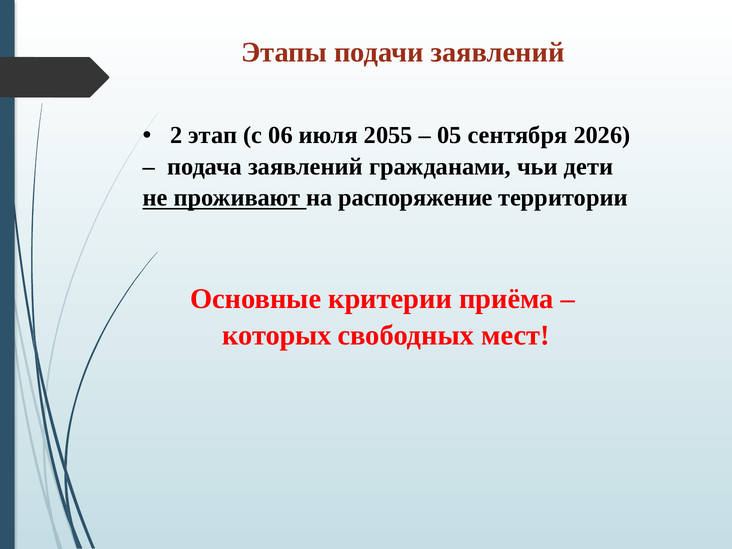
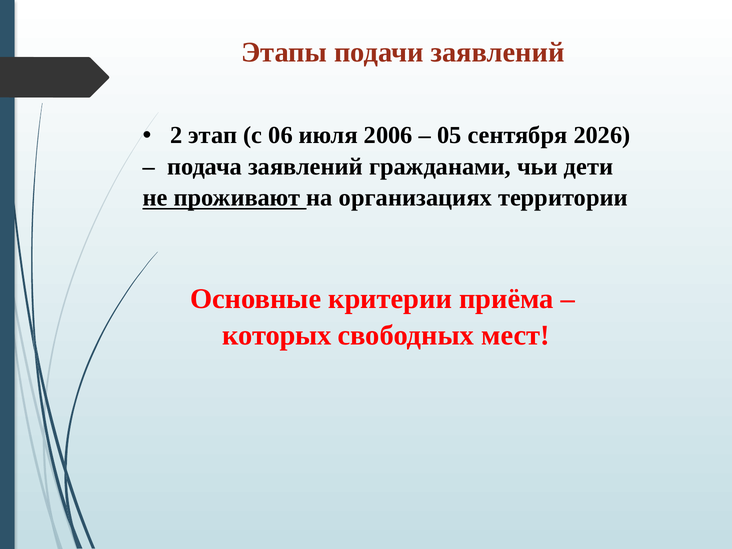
2055: 2055 -> 2006 (388, 135)
распоряжение: распоряжение -> организациях (415, 198)
